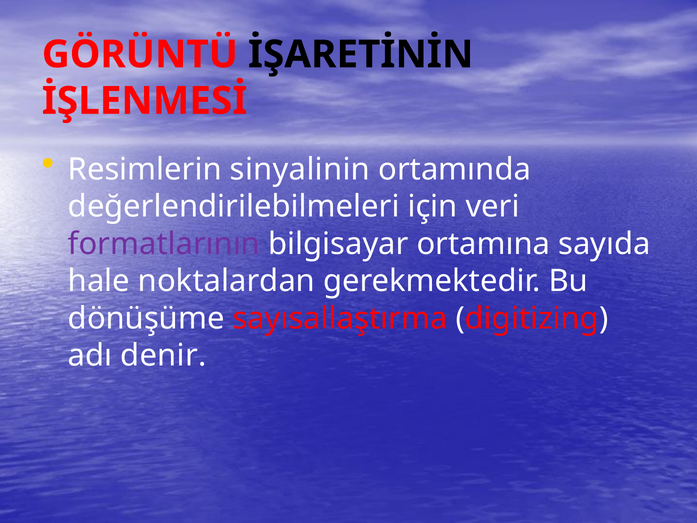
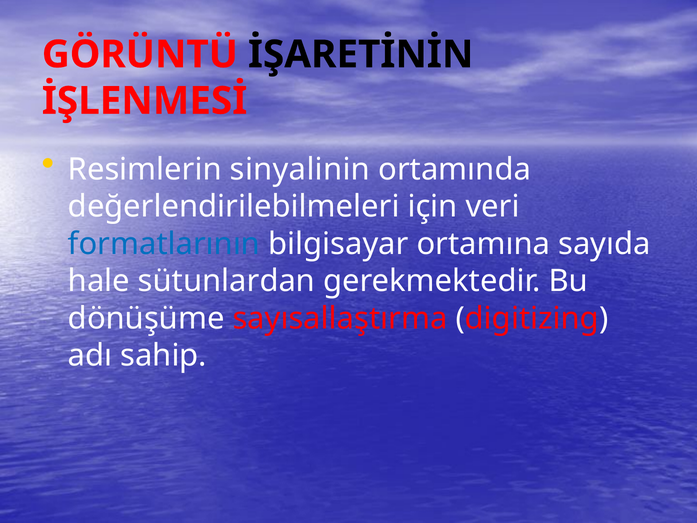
formatlarının colour: purple -> blue (164, 244)
noktalardan: noktalardan -> sütunlardan (227, 281)
denir: denir -> sahip (164, 355)
